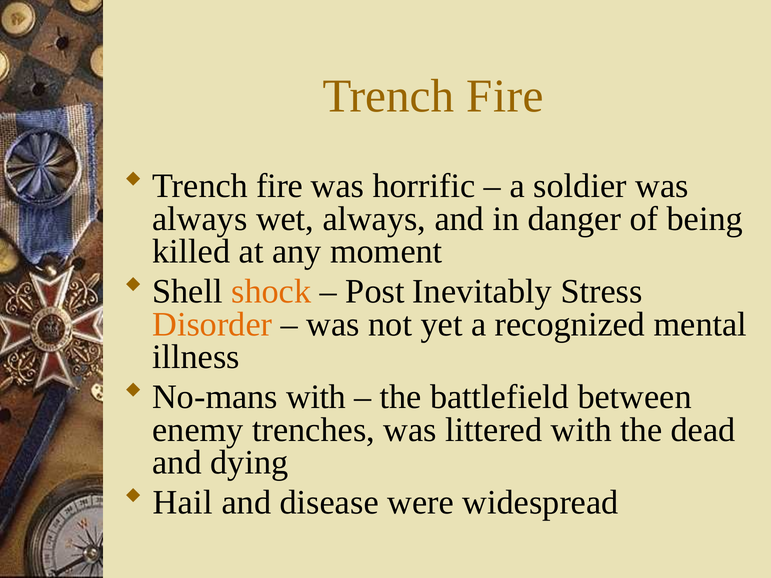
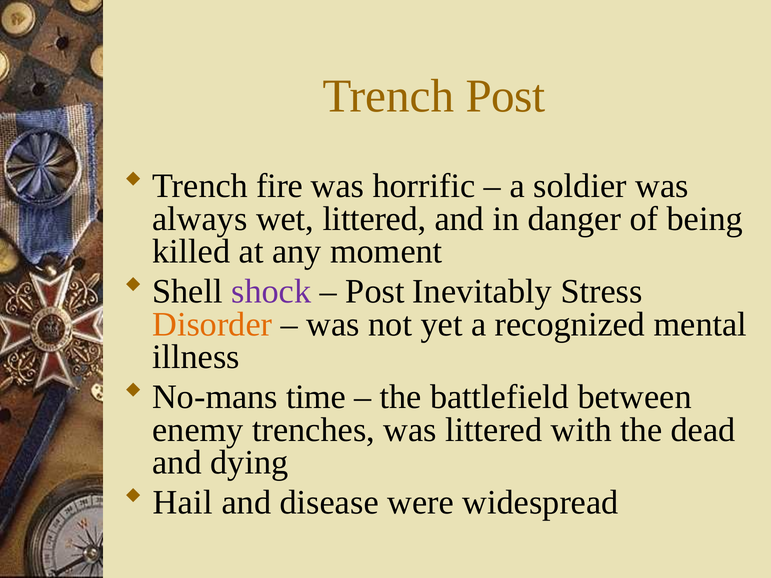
Fire: Fire -> Post (505, 96)
wet always: always -> littered (374, 219)
shock colour: orange -> purple (271, 291)
No-mans with: with -> time (316, 397)
